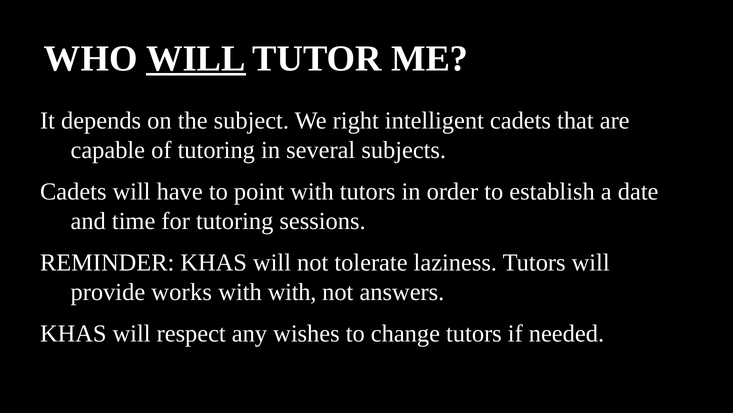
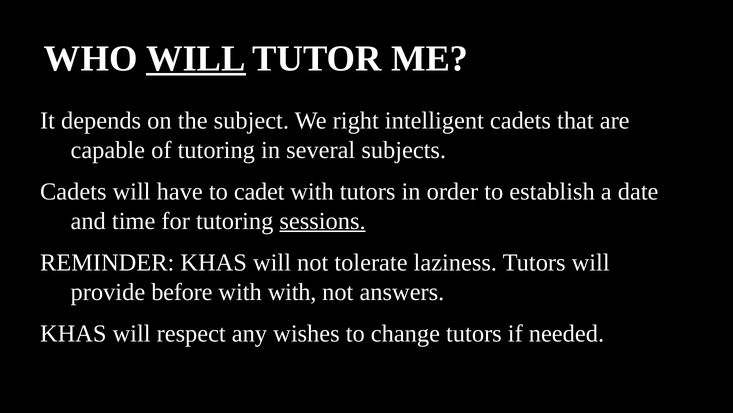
point: point -> cadet (259, 191)
sessions underline: none -> present (323, 221)
works: works -> before (182, 291)
